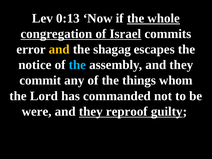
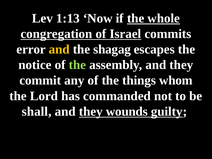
0:13: 0:13 -> 1:13 (68, 18)
the colour: light blue -> light green (77, 65)
were: were -> shall (37, 111)
reproof: reproof -> wounds (127, 111)
